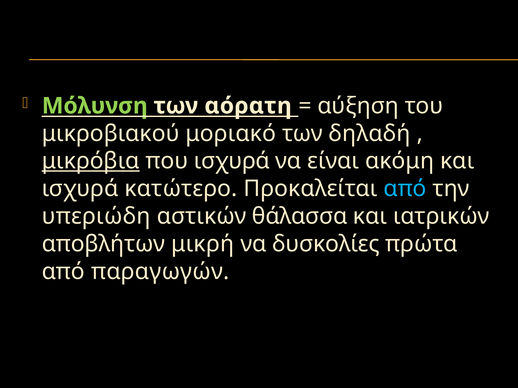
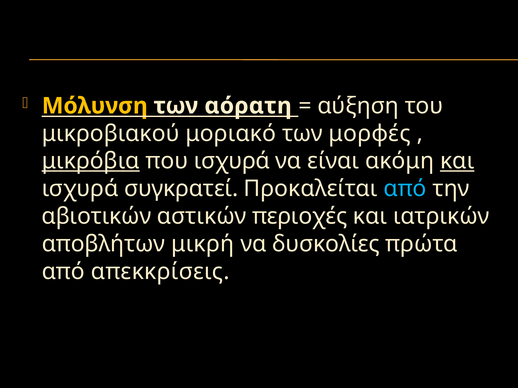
Μόλυνση colour: light green -> yellow (95, 106)
δηλαδή: δηλαδή -> μορφές (370, 134)
και underline: none -> present (457, 161)
κατώτερο: κατώτερο -> συγκρατεί (181, 189)
υπεριώδη: υπεριώδη -> αβιοτικών (97, 217)
θάλασσα: θάλασσα -> περιοχές (300, 217)
παραγωγών: παραγωγών -> απεκκρίσεις (160, 272)
